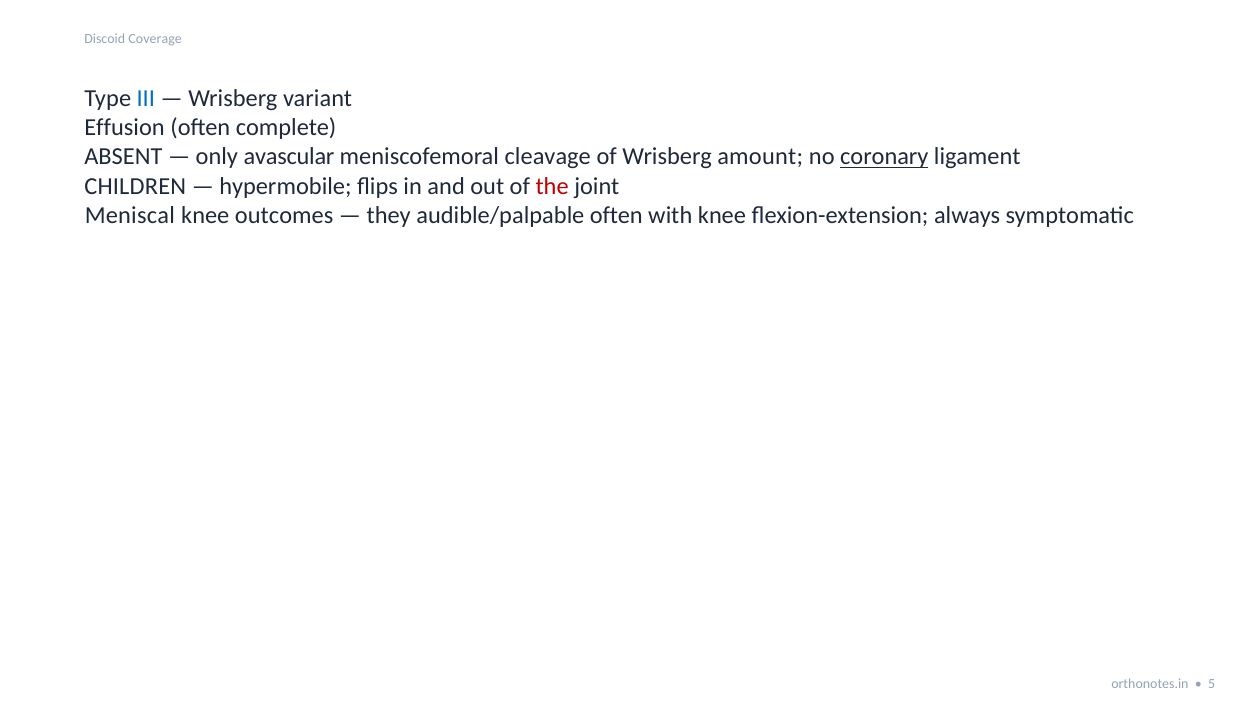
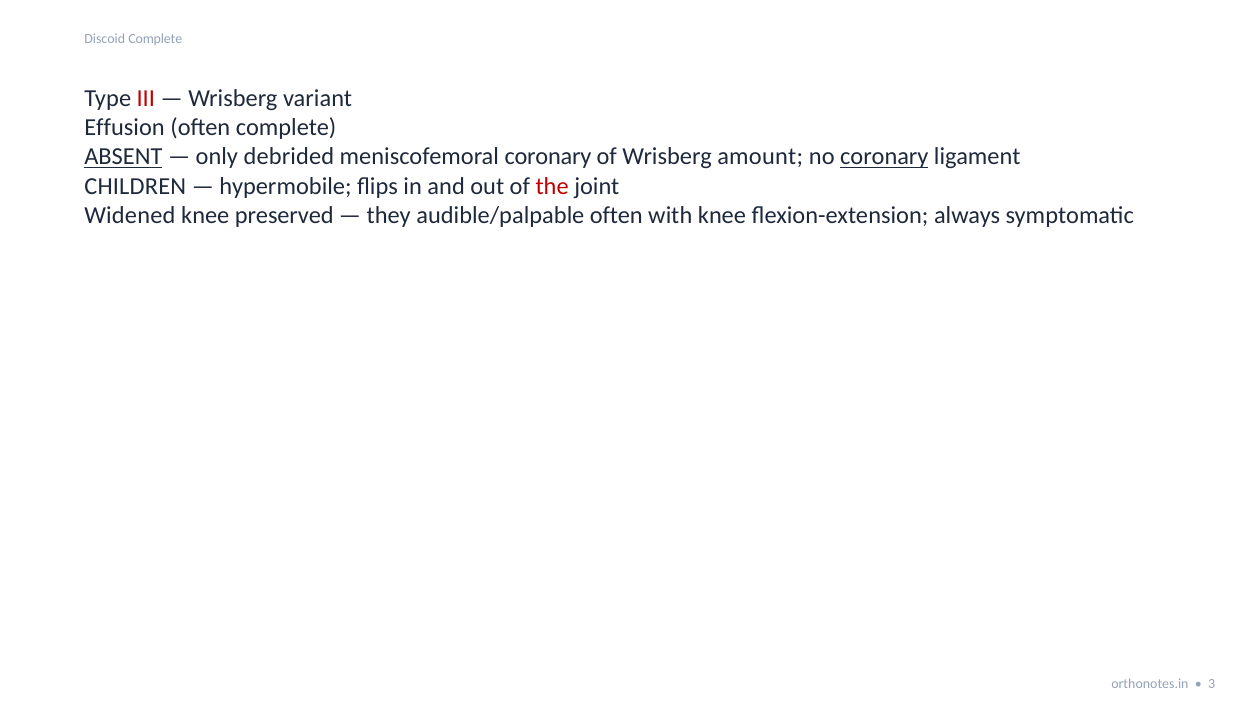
Discoid Coverage: Coverage -> Complete (155, 39)
III colour: blue -> red (146, 98)
ABSENT underline: none -> present (123, 157)
avascular: avascular -> debrided (289, 157)
meniscofemoral cleavage: cleavage -> coronary (548, 157)
Meniscal: Meniscal -> Widened (130, 216)
outcomes: outcomes -> preserved (284, 216)
5: 5 -> 3 (1212, 684)
